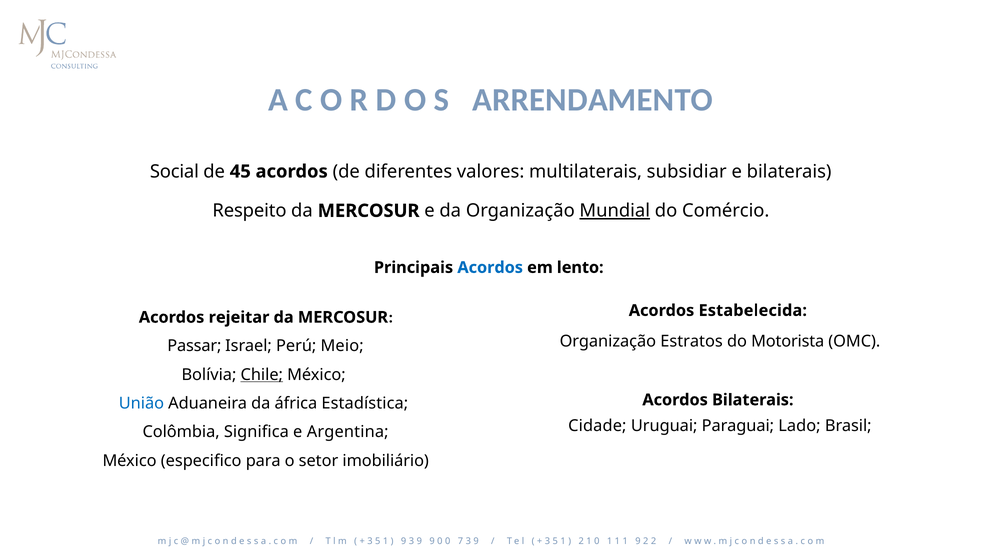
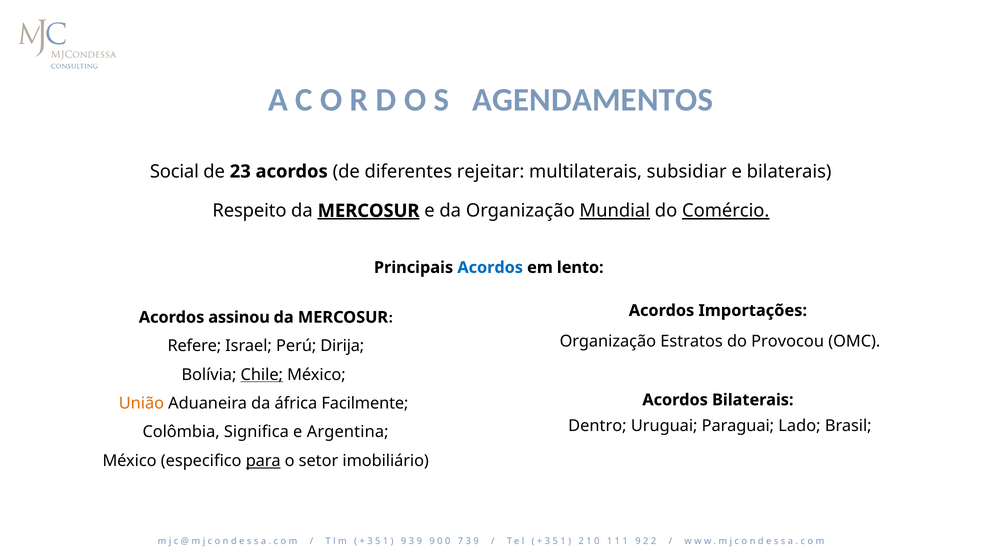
ARRENDAMENTO: ARRENDAMENTO -> AGENDAMENTOS (593, 100)
45: 45 -> 23 (240, 171)
valores: valores -> rejeitar (491, 171)
MERCOSUR underline: none -> present (369, 211)
Comércio underline: none -> present (726, 211)
Estabelecida: Estabelecida -> Importações (753, 310)
rejeitar: rejeitar -> assinou (239, 317)
Motorista: Motorista -> Provocou (788, 341)
Passar: Passar -> Refere (194, 346)
Meio: Meio -> Dirija (342, 346)
União colour: blue -> orange (141, 403)
Estadística: Estadística -> Facilmente (365, 403)
Cidade: Cidade -> Dentro (597, 425)
para underline: none -> present (263, 460)
